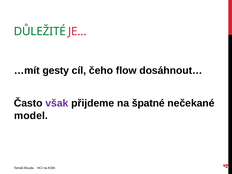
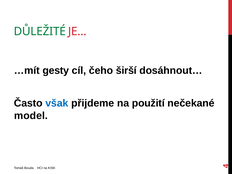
flow: flow -> širší (126, 70)
však colour: purple -> blue (57, 103)
špatné: špatné -> použití (148, 103)
